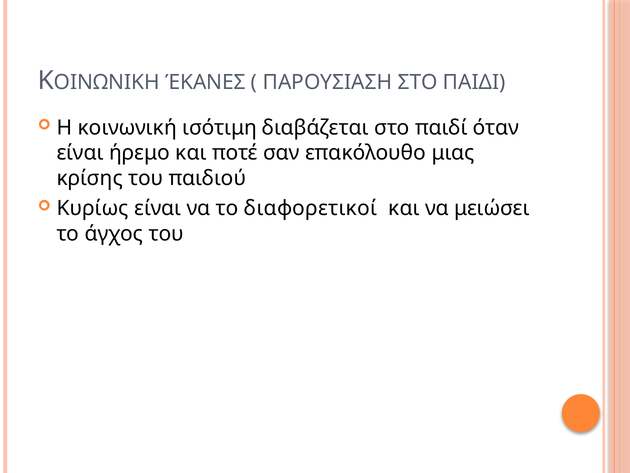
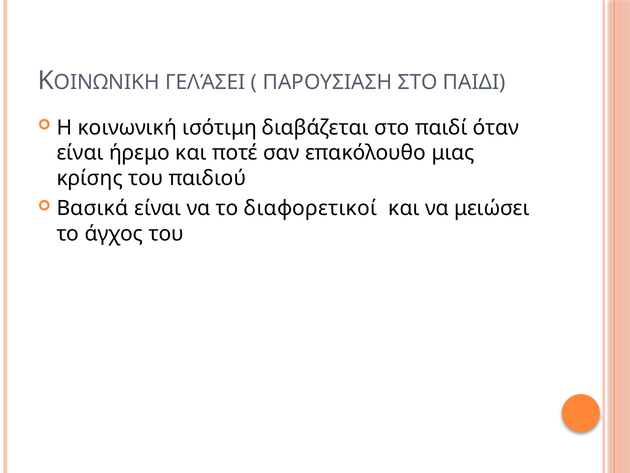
ΈΚΑΝΕΣ: ΈΚΑΝΕΣ -> ΓΕΛΆΣΕΙ (206, 82)
Κυρίως: Κυρίως -> Βασικά (93, 208)
